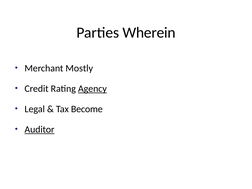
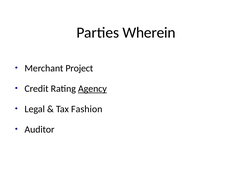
Mostly: Mostly -> Project (79, 68)
Become: Become -> Fashion (87, 109)
Auditor underline: present -> none (39, 129)
